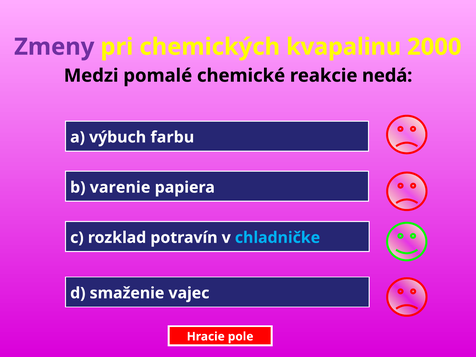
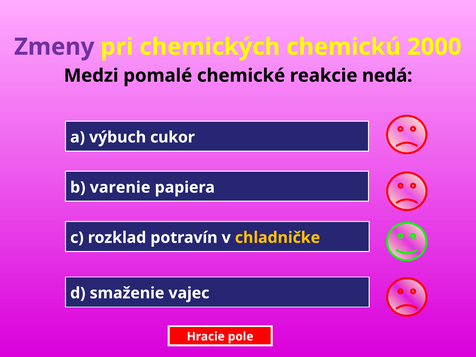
kvapalinu: kvapalinu -> chemickú (344, 47)
farbu: farbu -> cukor (172, 137)
chladničke colour: light blue -> yellow (277, 238)
